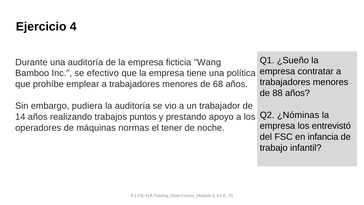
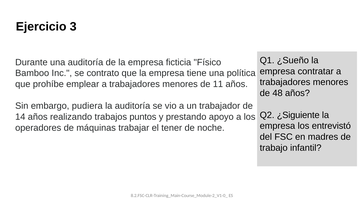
4: 4 -> 3 (73, 27)
Wang: Wang -> Físico (207, 62)
efectivo: efectivo -> contrato (103, 73)
68: 68 -> 11 (218, 84)
88: 88 -> 48 (278, 93)
¿Nóminas: ¿Nóminas -> ¿Siguiente (298, 115)
normas: normas -> trabajar (134, 128)
infancia: infancia -> madres (323, 137)
